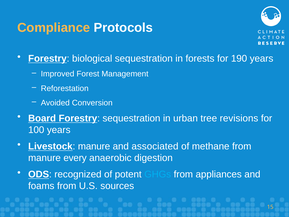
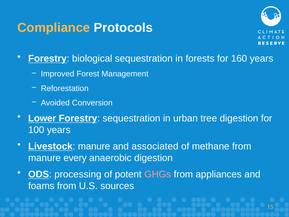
190: 190 -> 160 (239, 58)
Board: Board -> Lower (42, 118)
tree revisions: revisions -> digestion (239, 118)
recognized: recognized -> processing (78, 174)
GHGs colour: light blue -> pink (158, 174)
